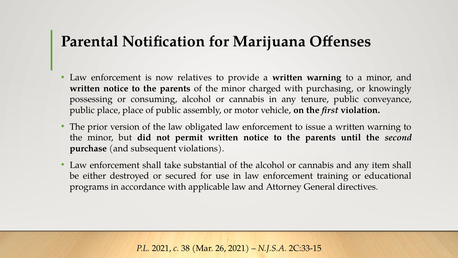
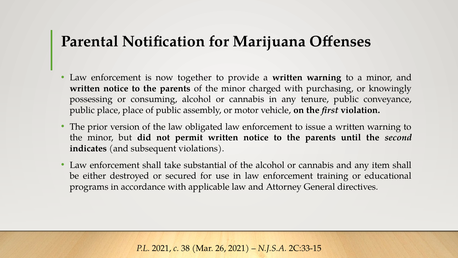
relatives: relatives -> together (195, 77)
purchase: purchase -> indicates (88, 148)
